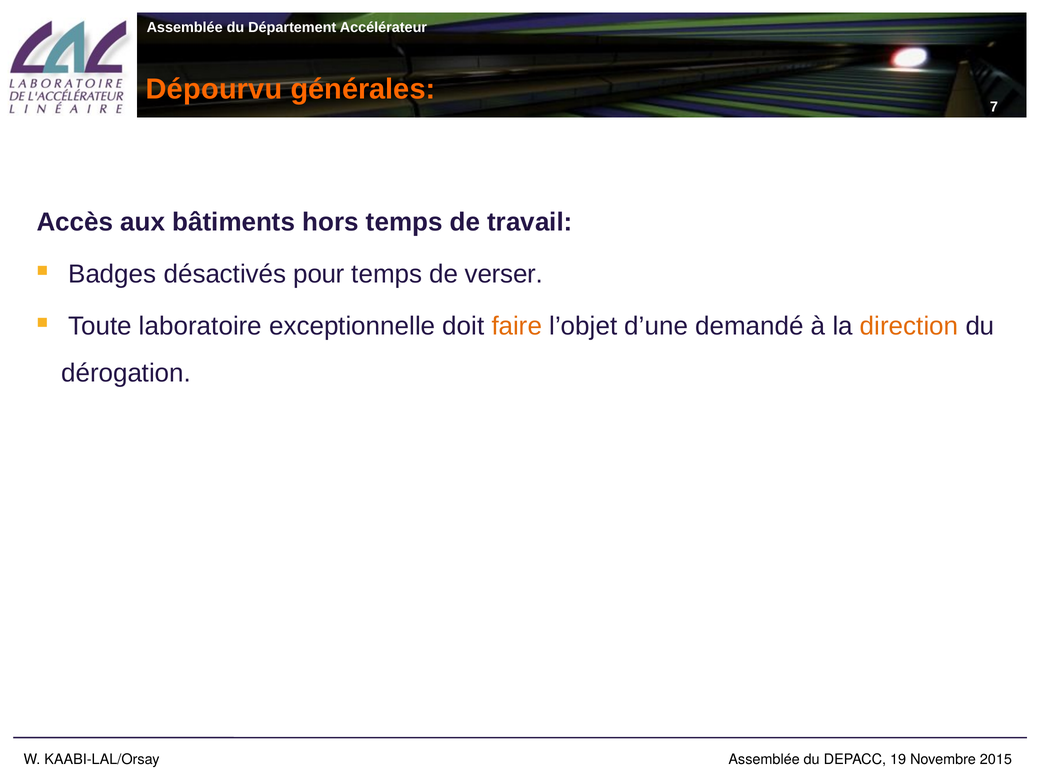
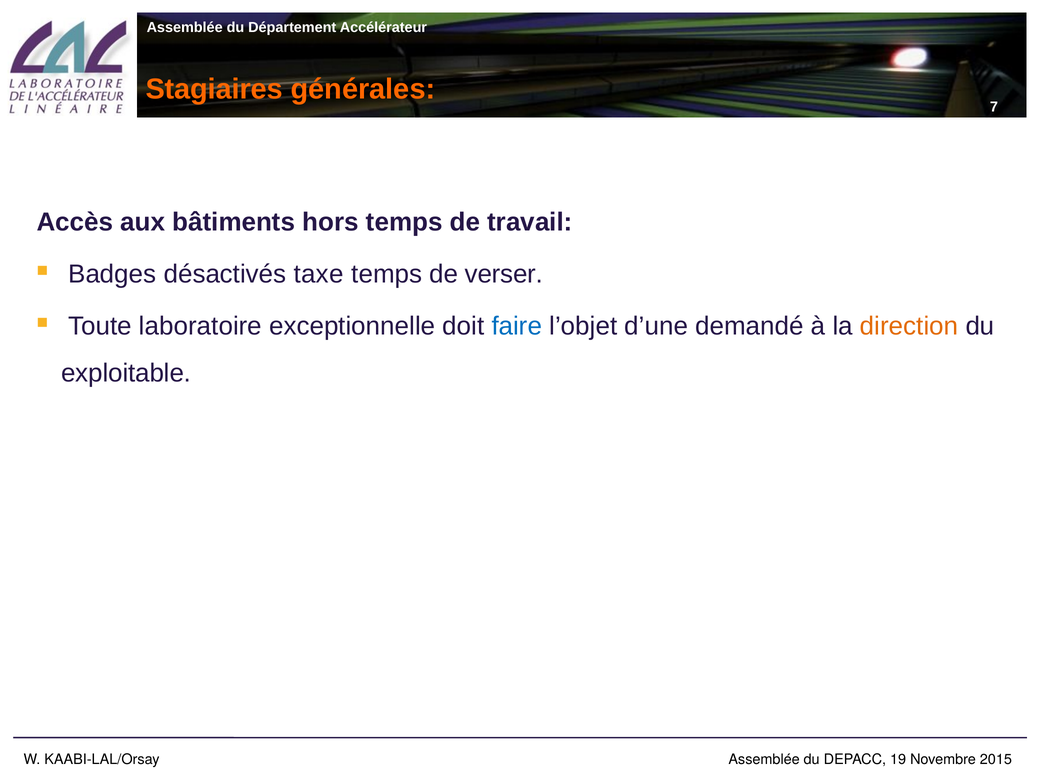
Dépourvu: Dépourvu -> Stagiaires (214, 89)
pour: pour -> taxe (319, 274)
faire colour: orange -> blue (517, 326)
dérogation: dérogation -> exploitable (126, 373)
